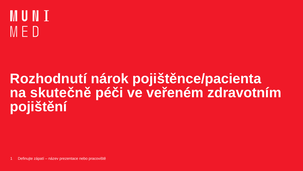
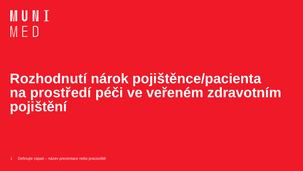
skutečně: skutečně -> prostředí (61, 92)
